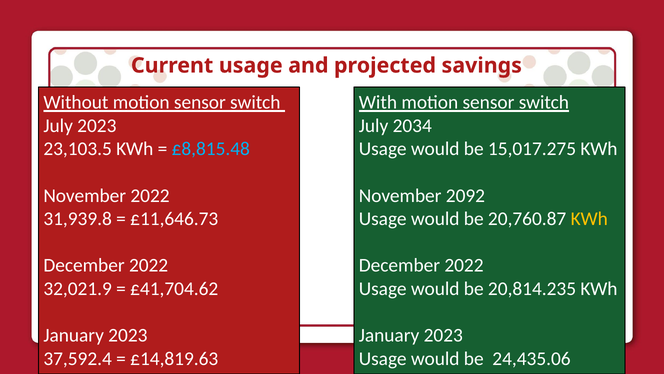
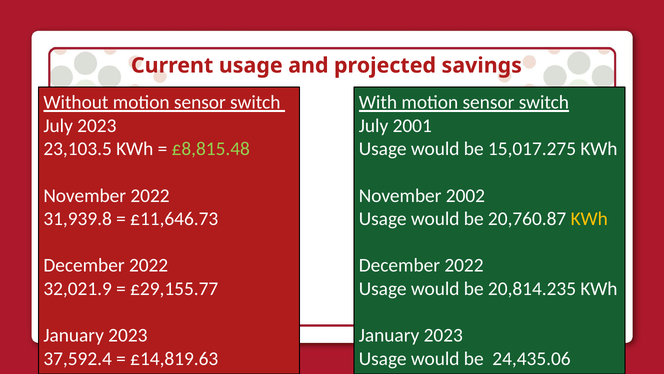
2034: 2034 -> 2001 (412, 126)
£8,815.48 colour: light blue -> light green (211, 149)
2092: 2092 -> 2002 (465, 195)
£41,704.62: £41,704.62 -> £29,155.77 (174, 288)
